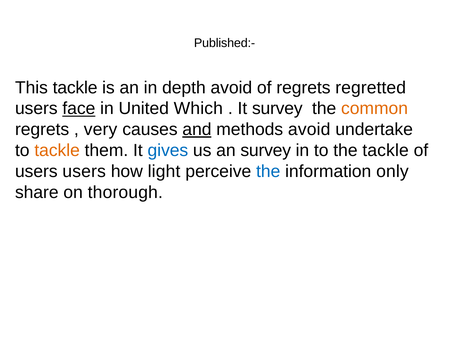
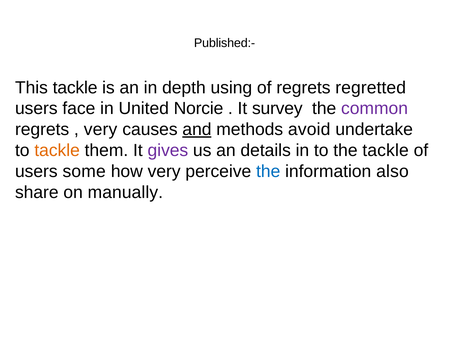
depth avoid: avoid -> using (231, 88)
face underline: present -> none (79, 108)
Which: Which -> Norcie (199, 108)
common colour: orange -> purple (375, 108)
gives colour: blue -> purple (168, 150)
an survey: survey -> details (266, 150)
users users: users -> some (84, 171)
how light: light -> very (164, 171)
only: only -> also (392, 171)
thorough: thorough -> manually (125, 192)
